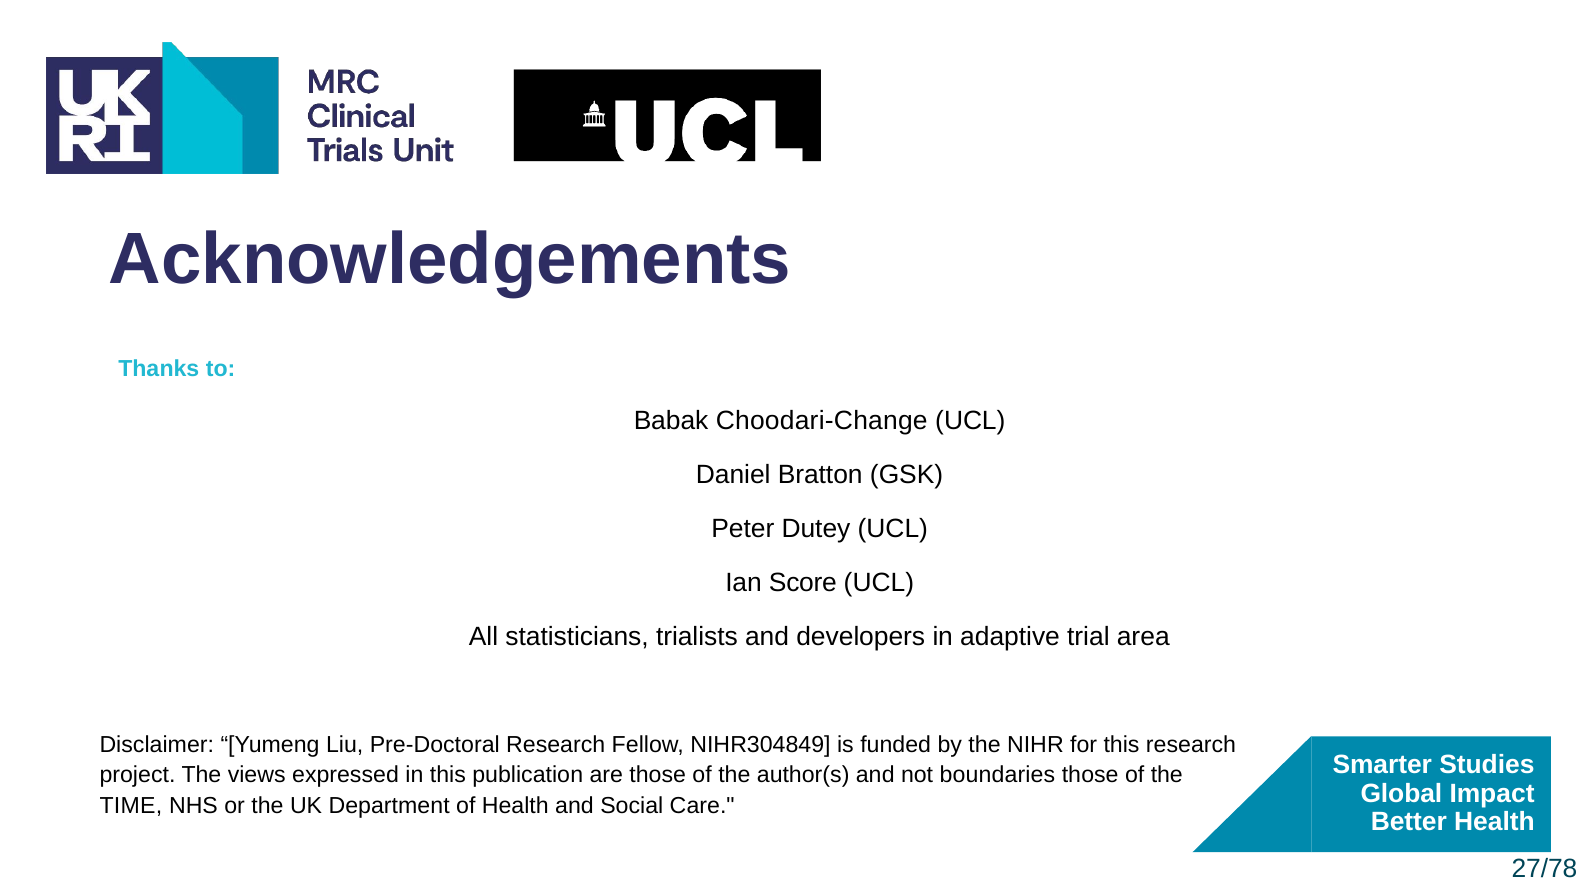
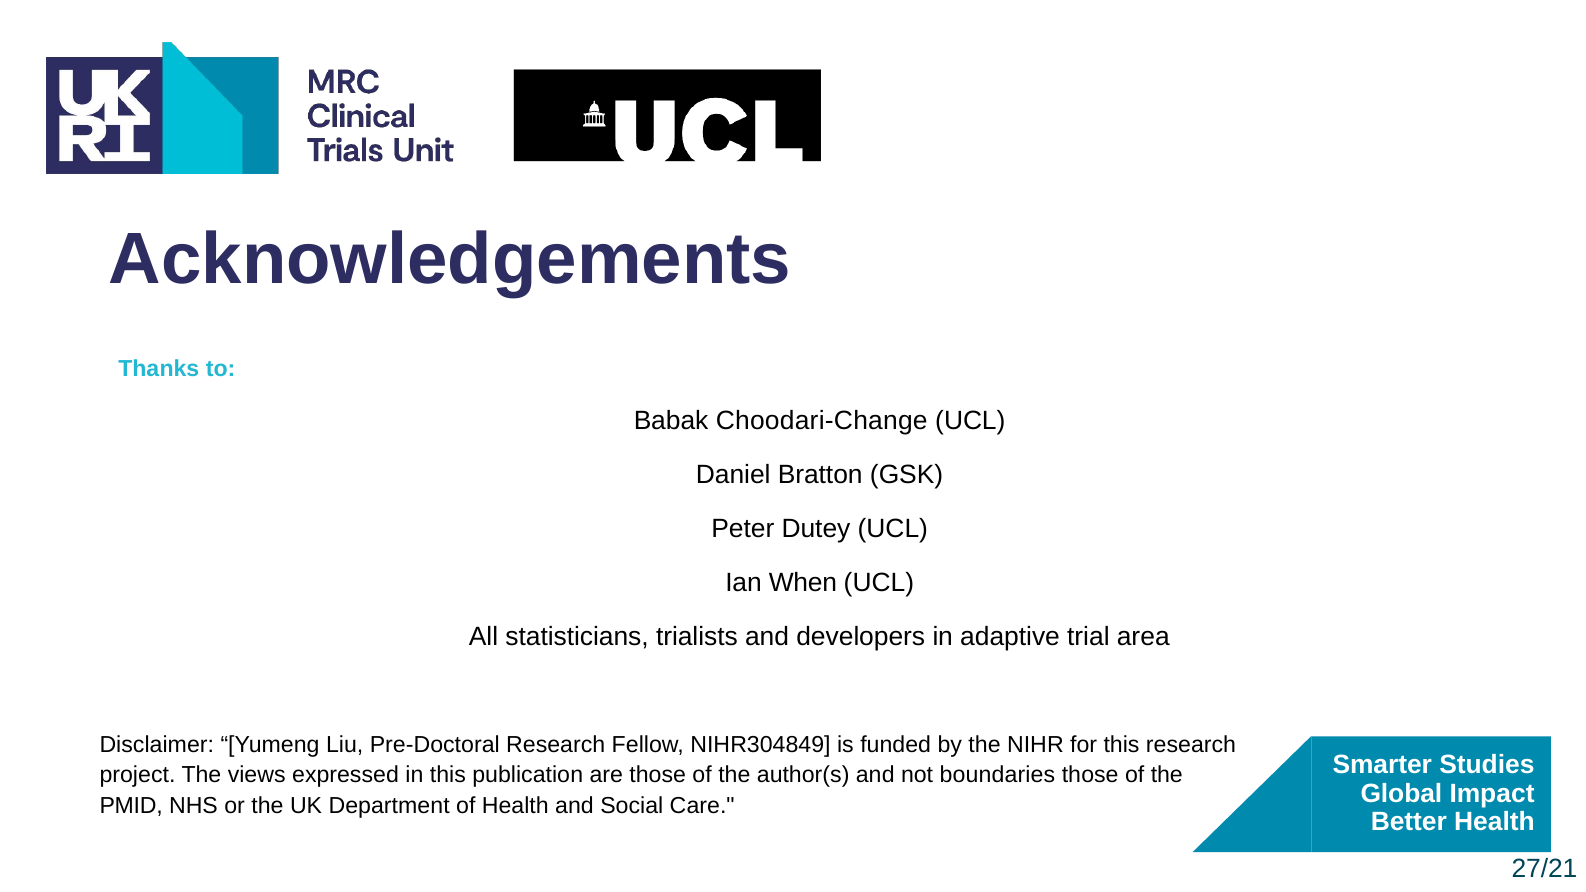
Score: Score -> When (803, 583)
TIME: TIME -> PMID (131, 806)
27/78: 27/78 -> 27/21 (1544, 869)
